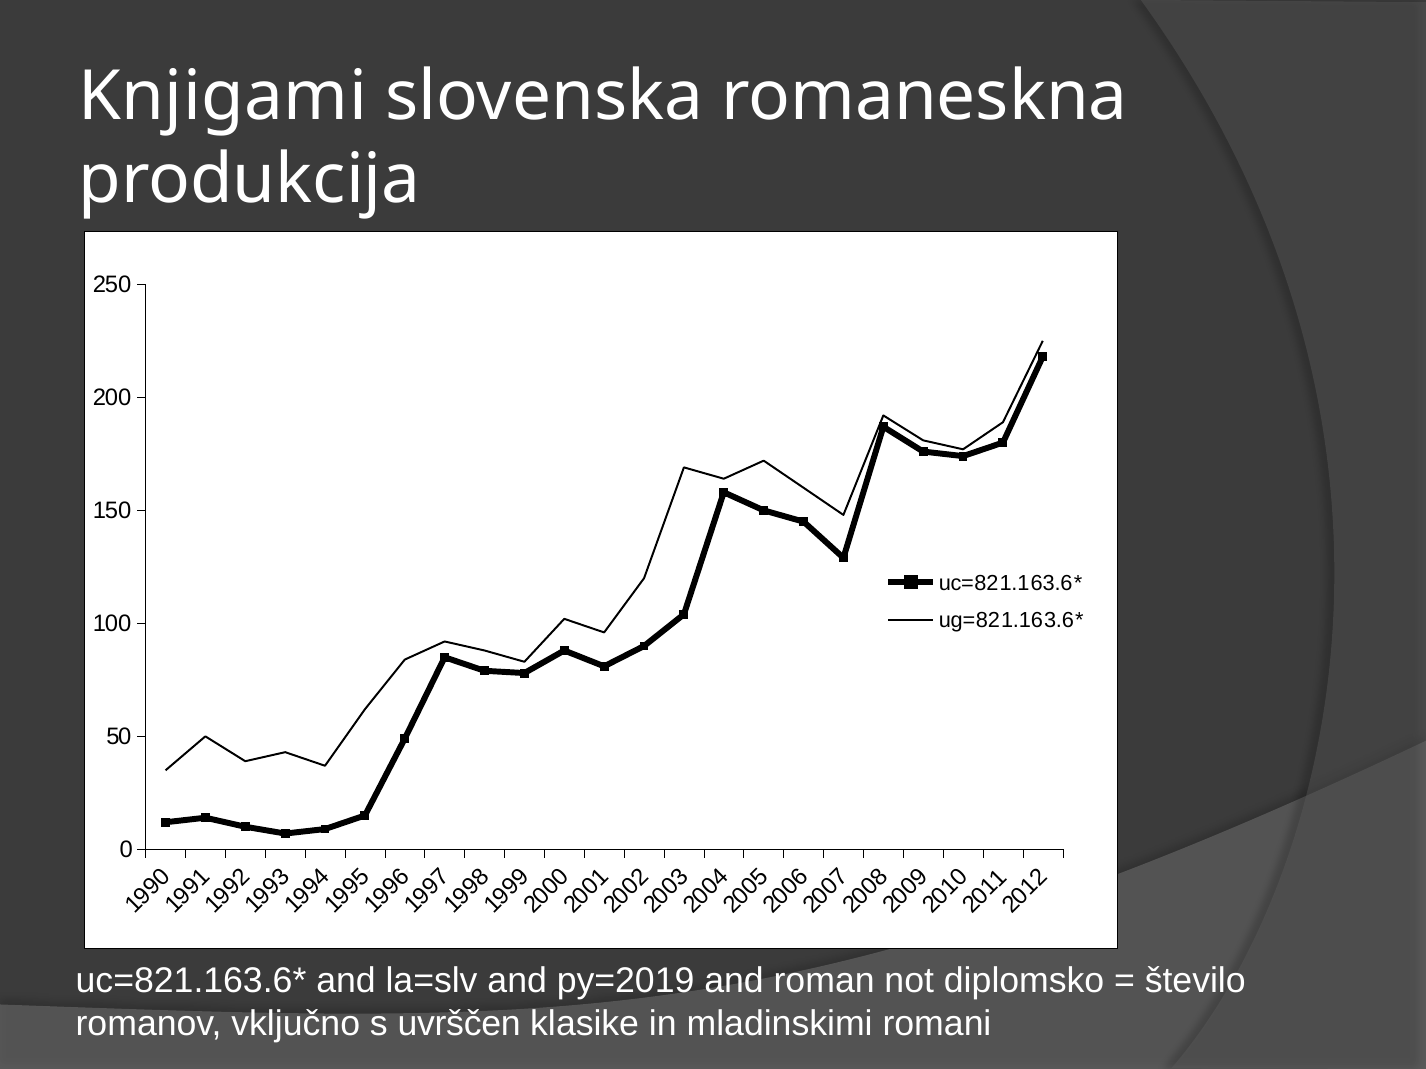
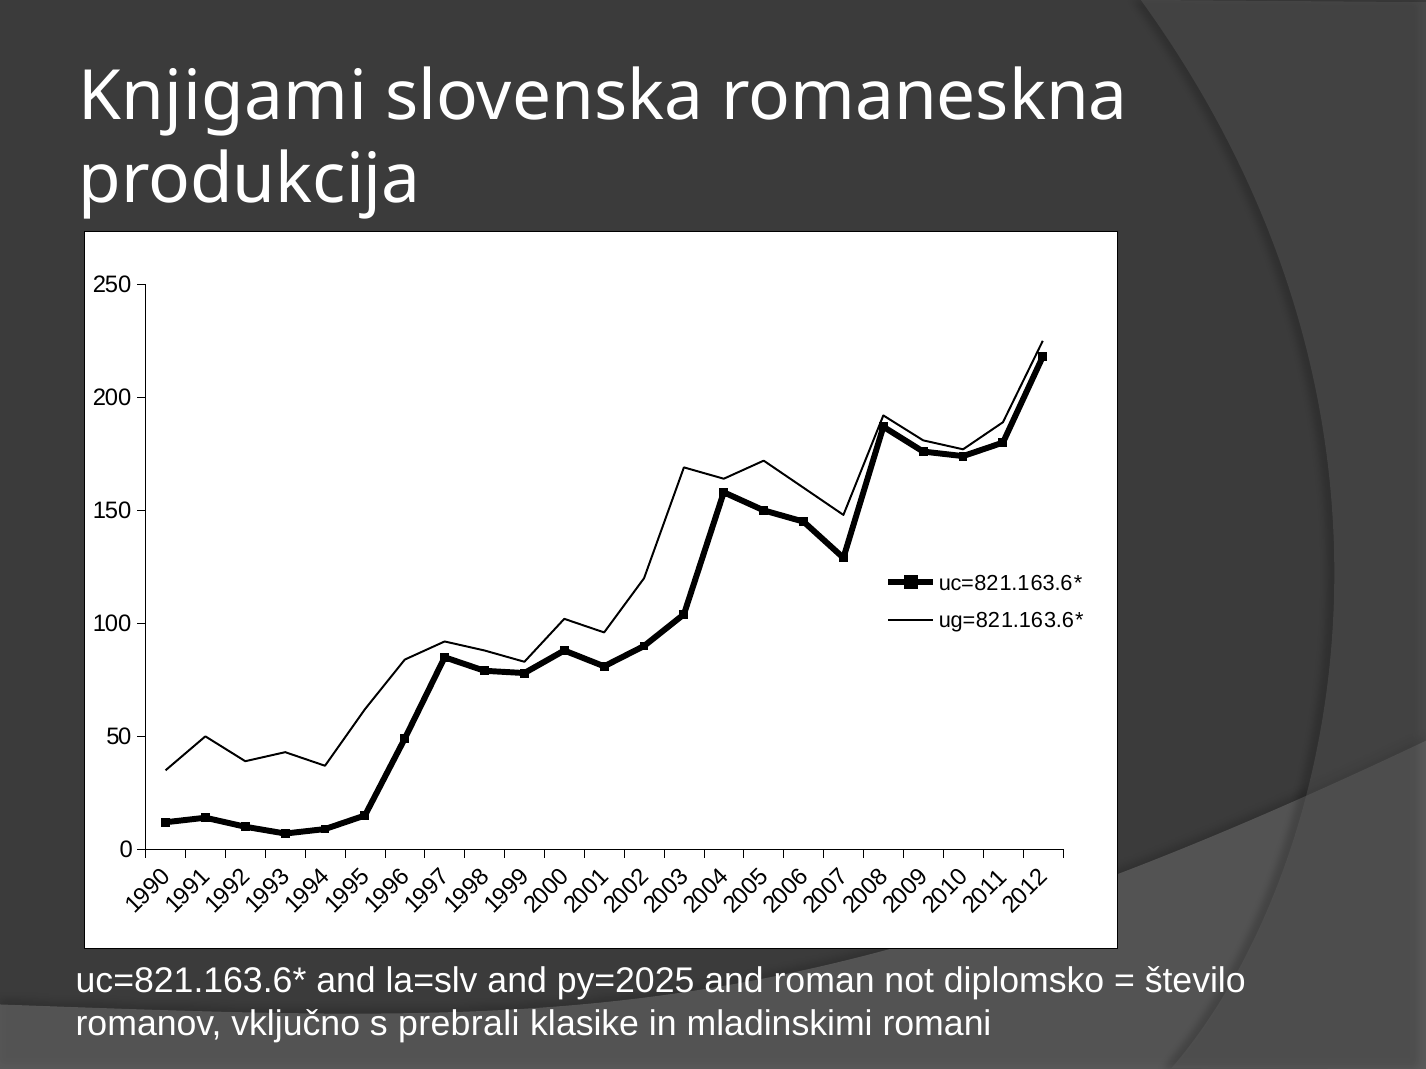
py=2019: py=2019 -> py=2025 (626, 981)
uvrščen: uvrščen -> prebrali (459, 1024)
